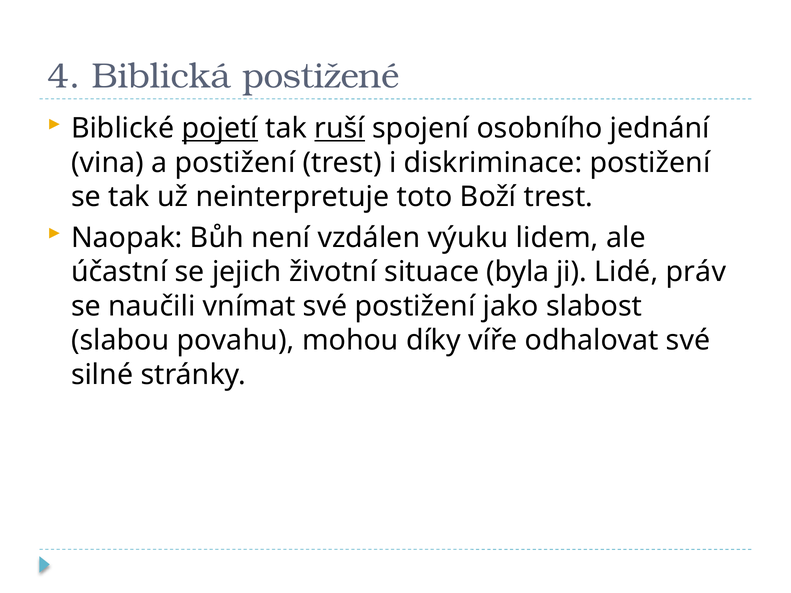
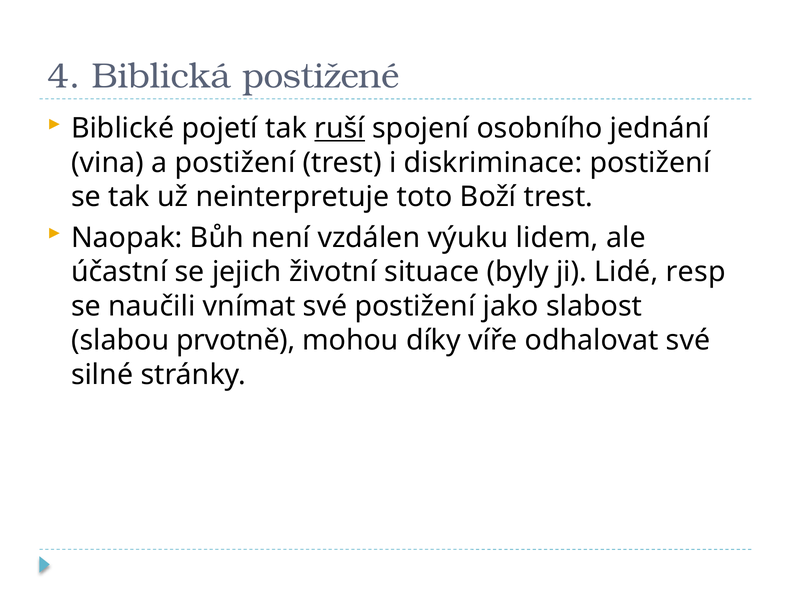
pojetí underline: present -> none (220, 129)
byla: byla -> byly (518, 272)
práv: práv -> resp (696, 272)
povahu: povahu -> prvotně (236, 341)
